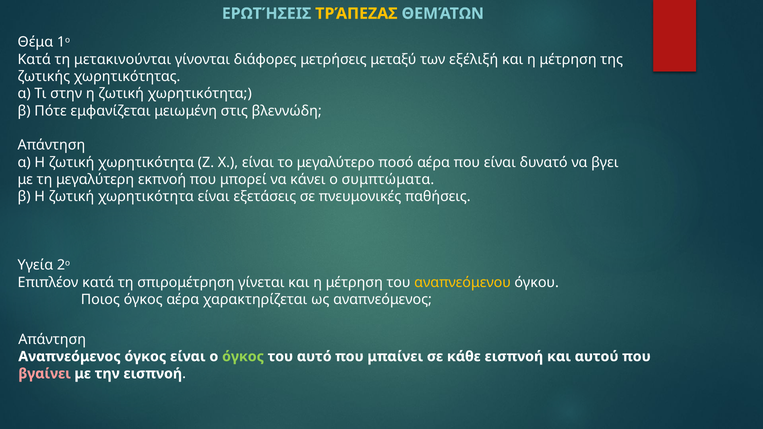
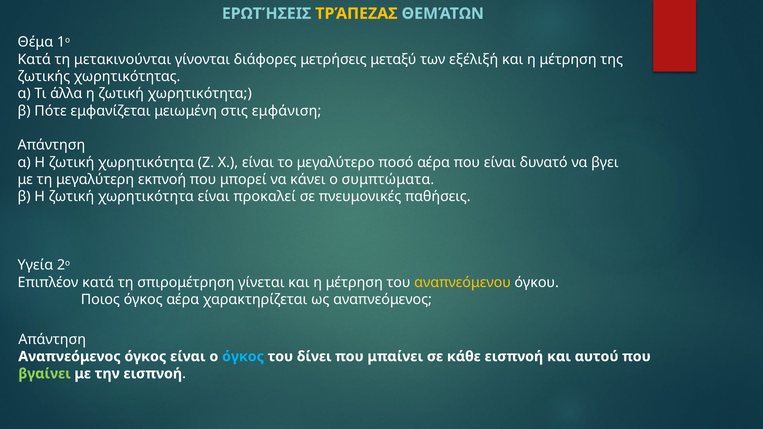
στην: στην -> άλλα (66, 94)
βλεννώδη: βλεννώδη -> εμφάνιση (287, 111)
εξετάσεις: εξετάσεις -> προκαλεί (265, 197)
όγκος colour: light green -> light blue (243, 357)
αυτό: αυτό -> δίνει (314, 357)
βγαίνει colour: pink -> light green (45, 374)
